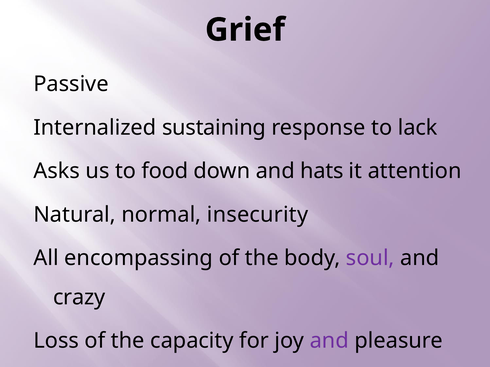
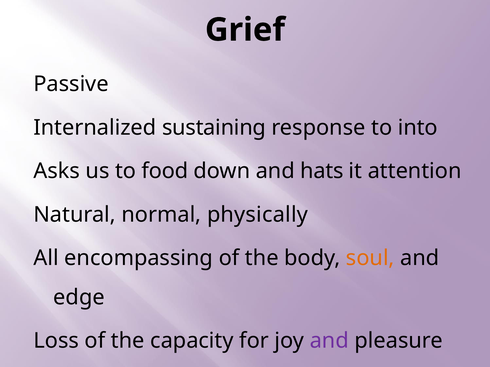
lack: lack -> into (418, 128)
insecurity: insecurity -> physically (258, 215)
soul colour: purple -> orange (370, 258)
crazy: crazy -> edge (79, 298)
